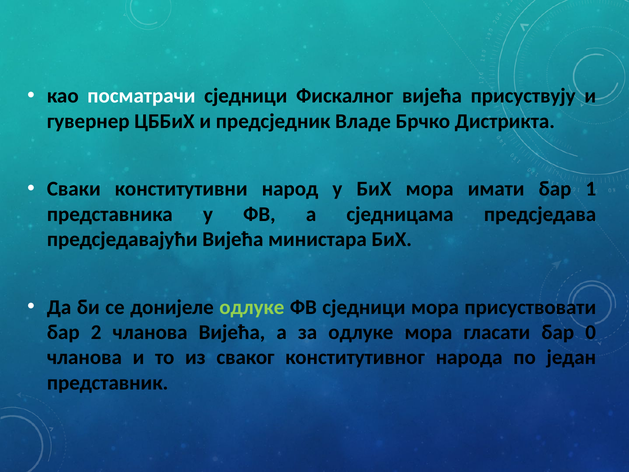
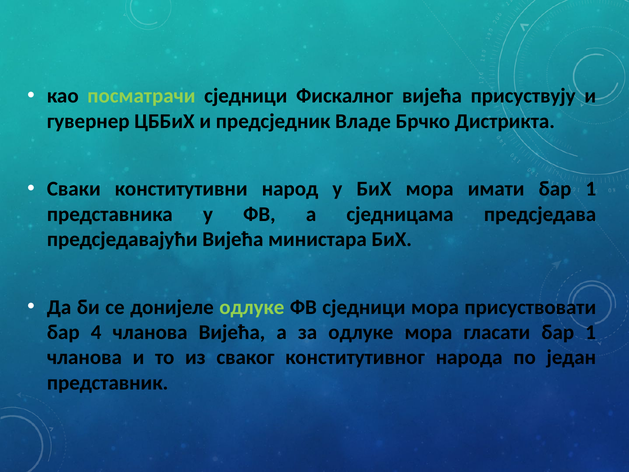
посматрачи colour: white -> light green (141, 96)
2: 2 -> 4 (96, 332)
гласати бар 0: 0 -> 1 (591, 332)
